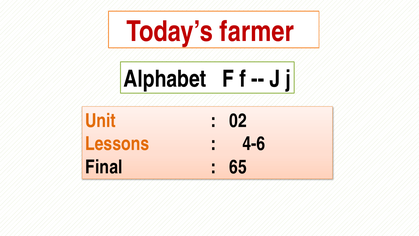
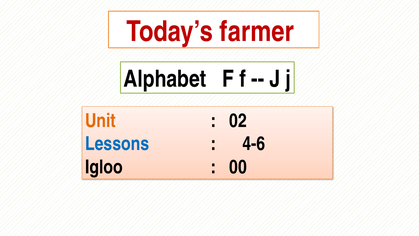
Lessons colour: orange -> blue (117, 144)
Final: Final -> Igloo (104, 167)
65: 65 -> 00 (238, 167)
